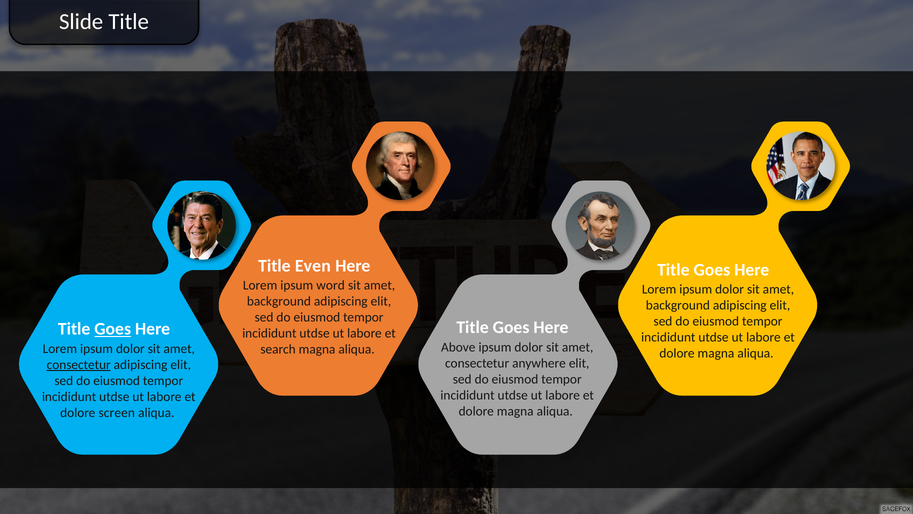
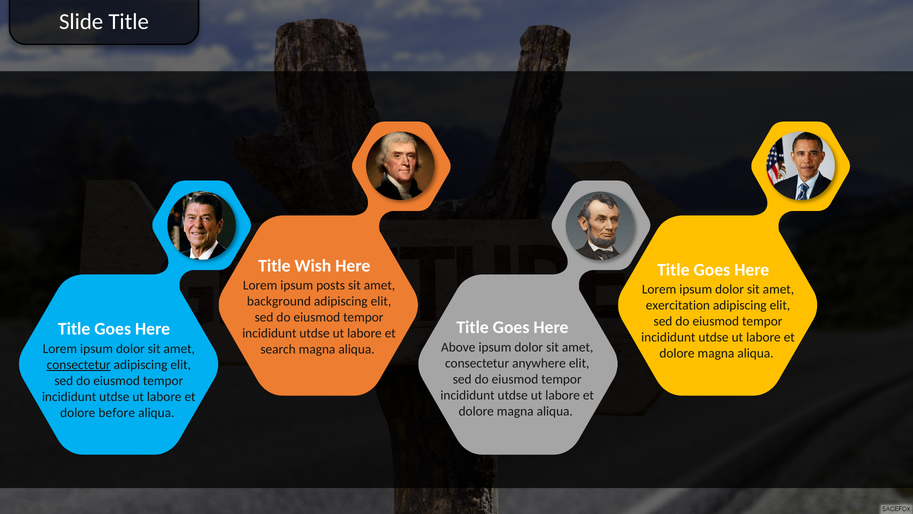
Even: Even -> Wish (313, 266)
word: word -> posts (331, 285)
background: background -> exercitation (678, 305)
Goes underline: present -> none (113, 329)
screen: screen -> before (117, 412)
